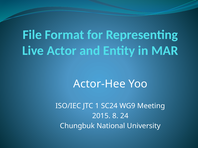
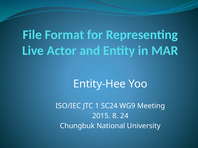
Actor-Hee: Actor-Hee -> Entity-Hee (99, 84)
